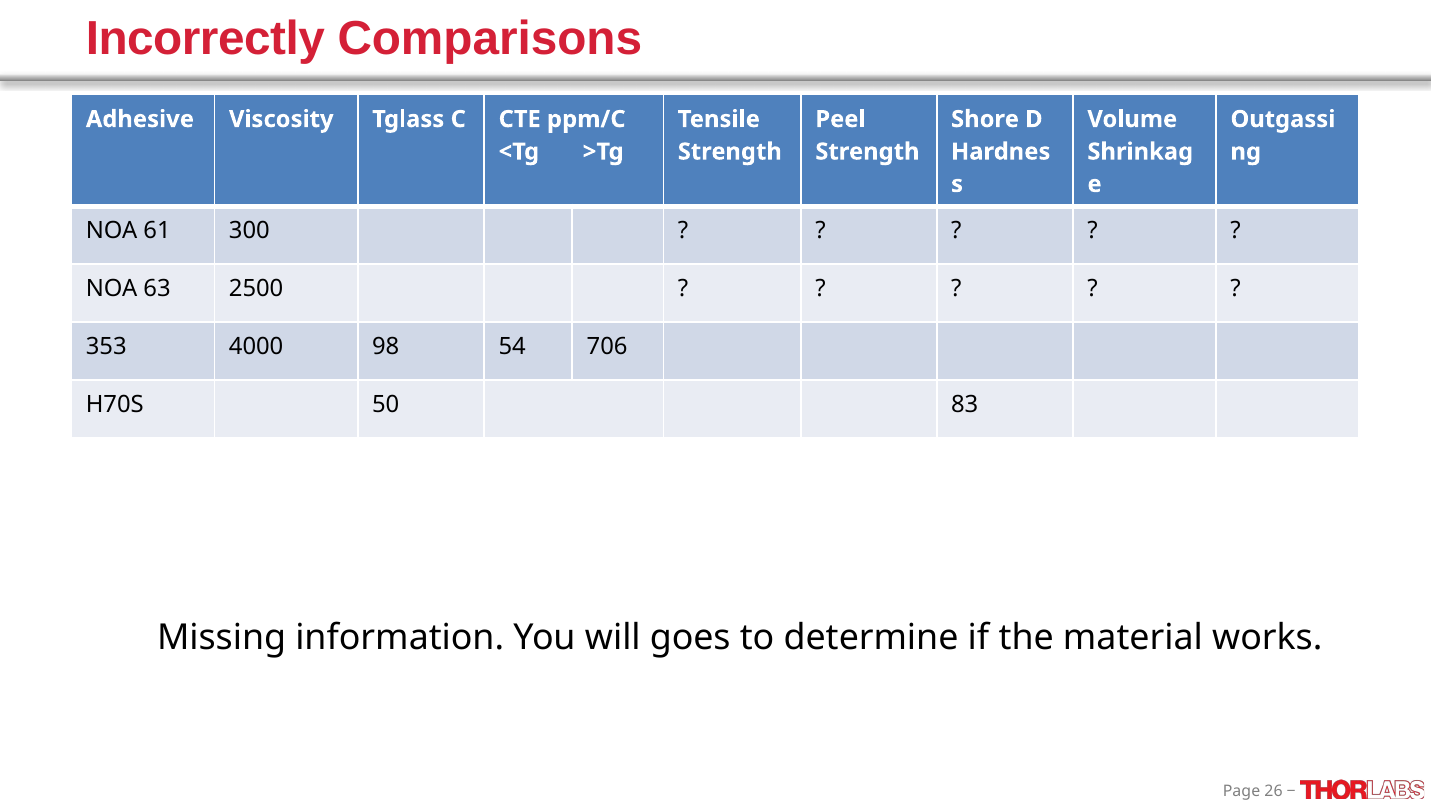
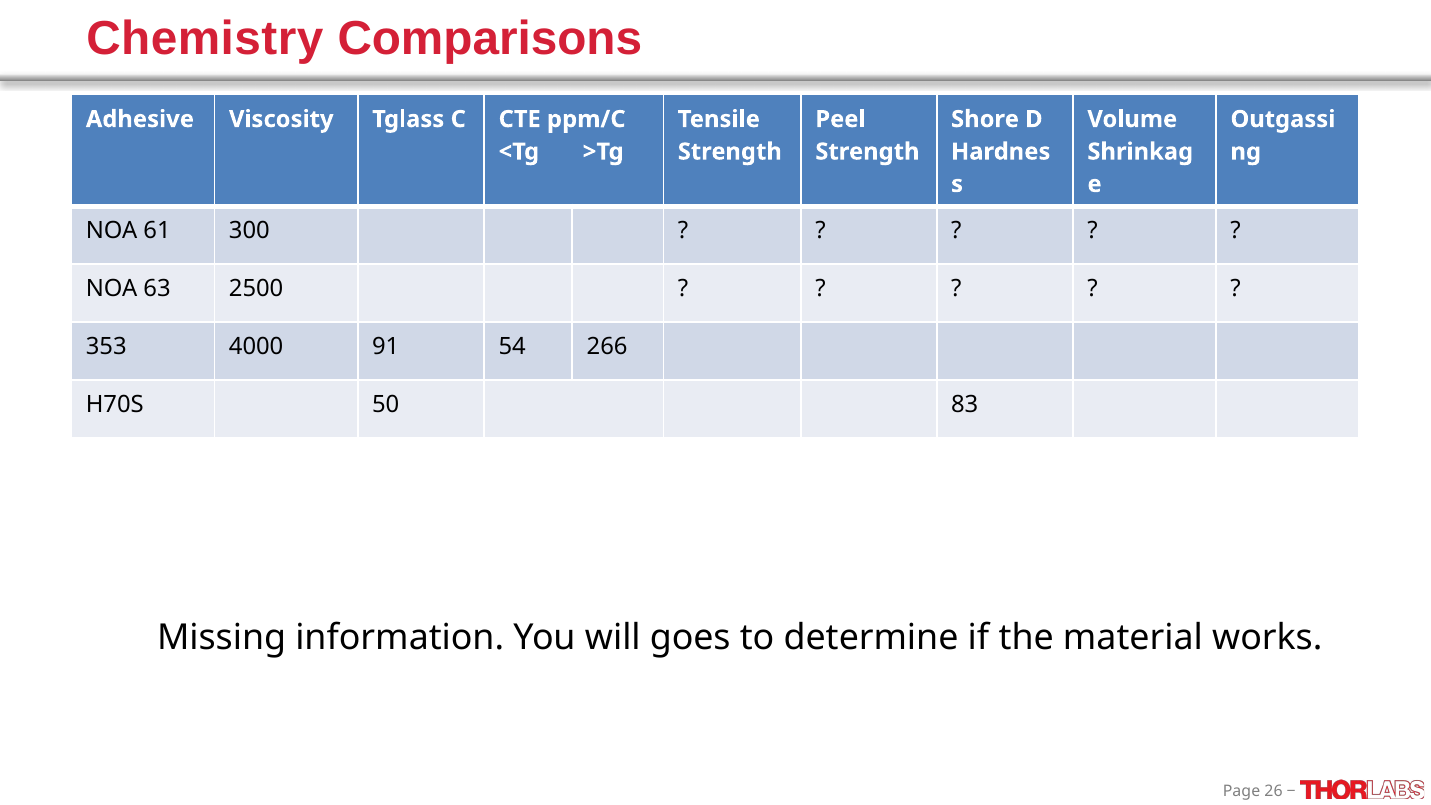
Incorrectly: Incorrectly -> Chemistry (205, 39)
98: 98 -> 91 (386, 347)
706: 706 -> 266 (607, 347)
